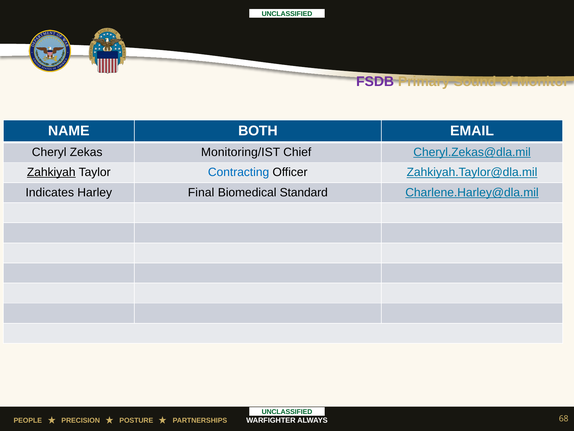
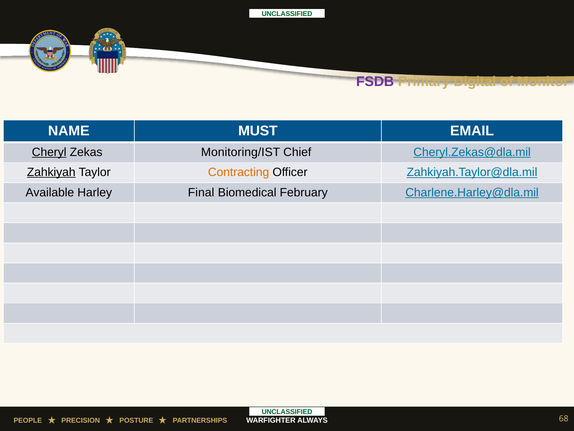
Sound: Sound -> Digital (475, 81)
BOTH: BOTH -> MUST (258, 131)
Cheryl underline: none -> present (49, 152)
Contracting colour: blue -> orange (239, 172)
Indicates: Indicates -> Available (50, 192)
Standard: Standard -> February (304, 192)
